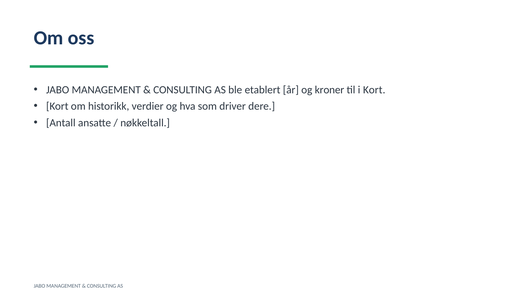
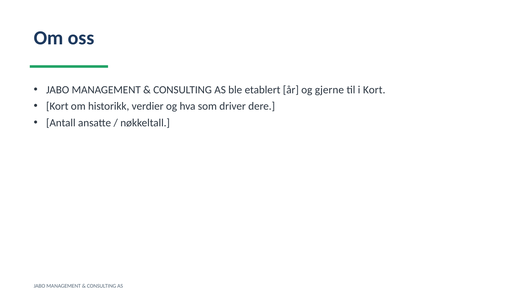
kroner: kroner -> gjerne (329, 90)
